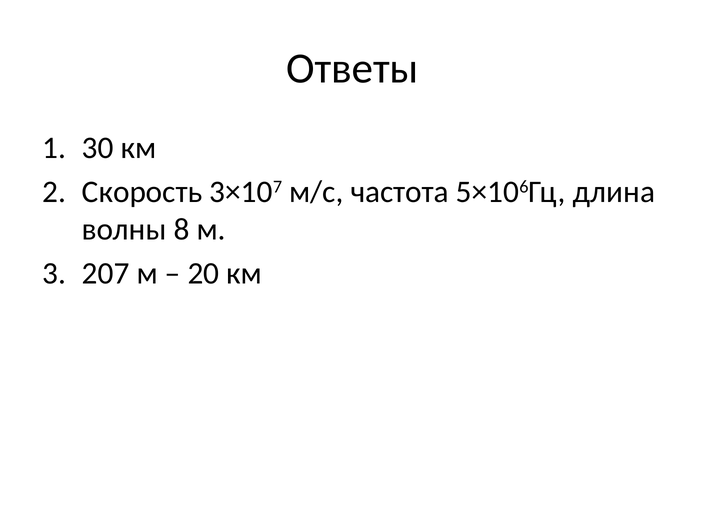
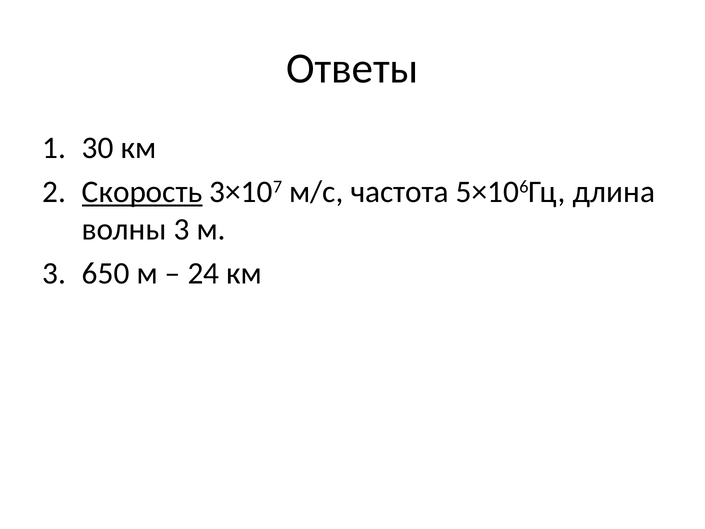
Скорость underline: none -> present (142, 192)
волны 8: 8 -> 3 (181, 229)
207: 207 -> 650 (106, 273)
20: 20 -> 24 (203, 273)
